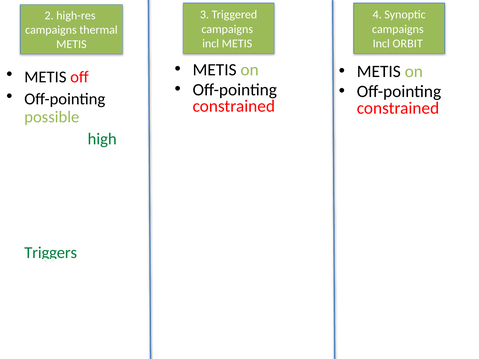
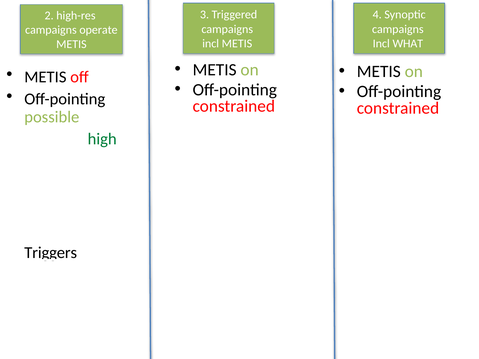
thermal: thermal -> operate (98, 30)
Incl ORBIT: ORBIT -> WHAT (408, 43)
Triggers colour: green -> black (51, 253)
